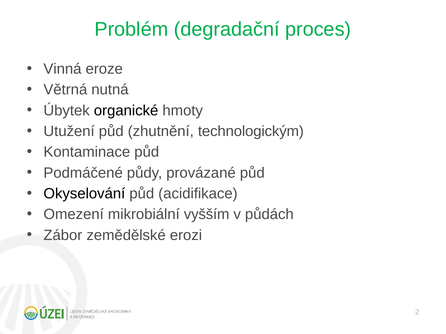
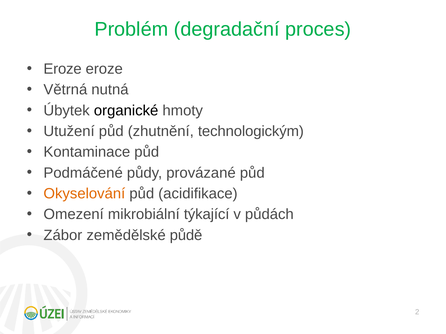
Vinná: Vinná -> Eroze (63, 69)
Okyselování colour: black -> orange (84, 194)
vyšším: vyšším -> týkající (207, 215)
erozi: erozi -> půdě (186, 236)
